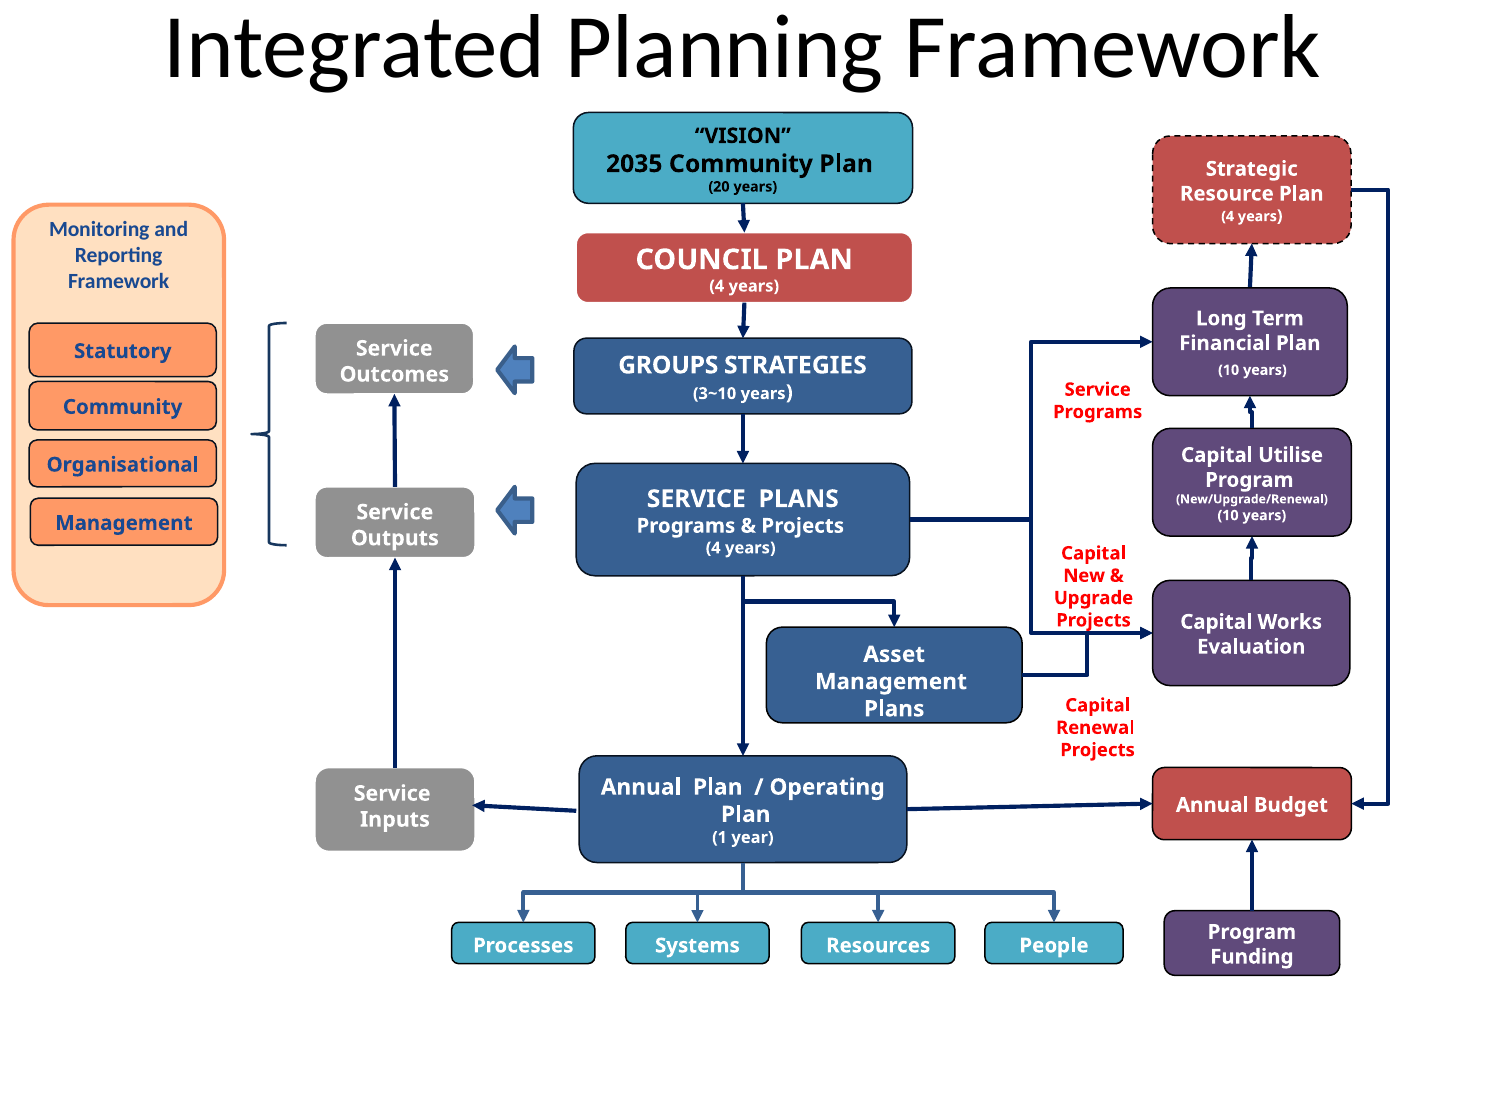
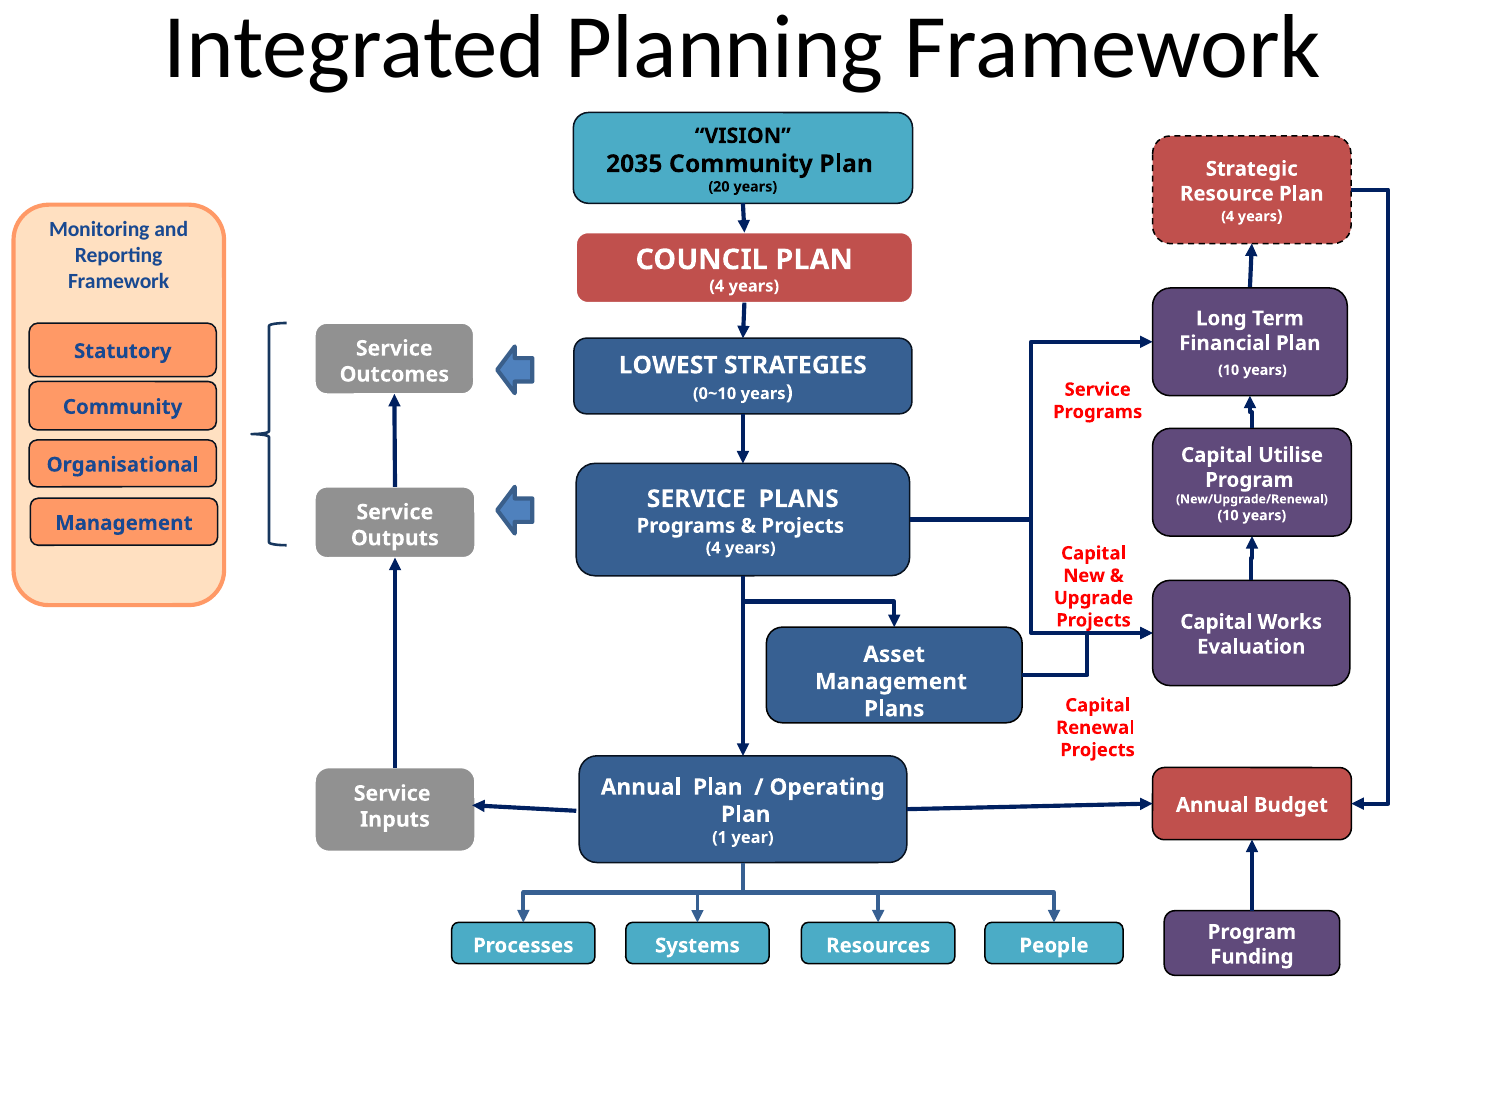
GROUPS: GROUPS -> LOWEST (668, 365)
3~10: 3~10 -> 0~10 (715, 394)
